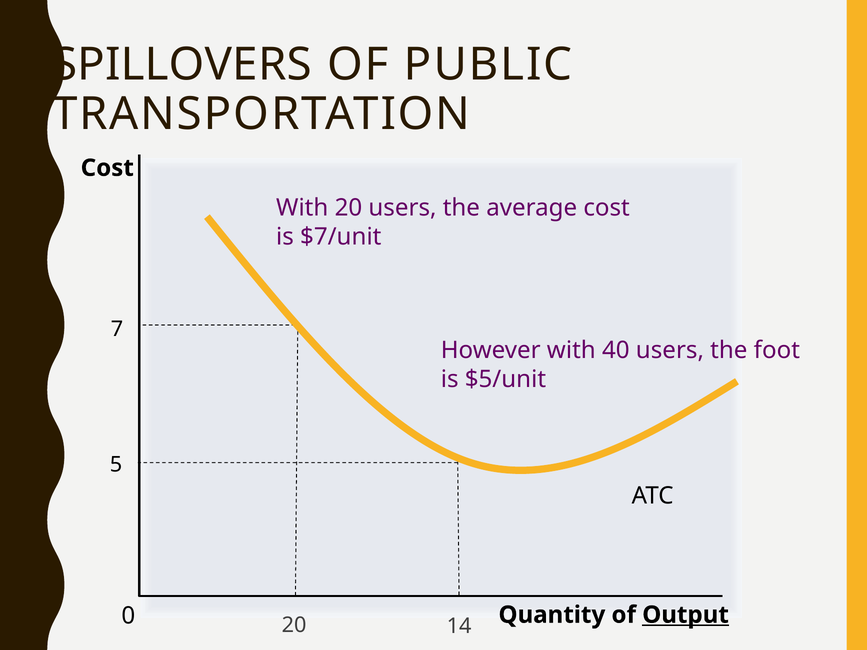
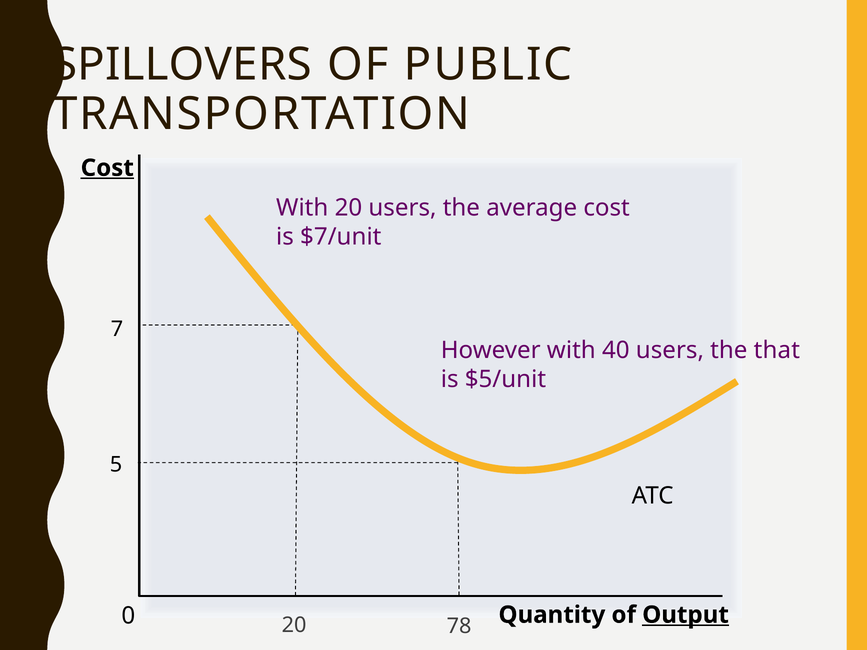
Cost underline: none -> present (107, 168)
foot: foot -> that (777, 351)
14: 14 -> 78 (459, 626)
